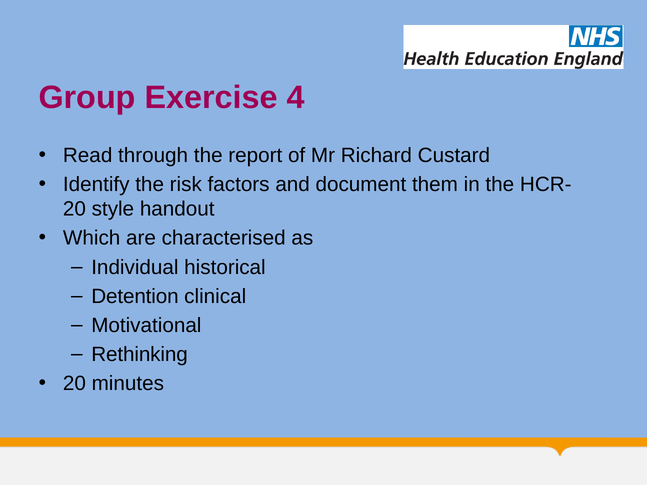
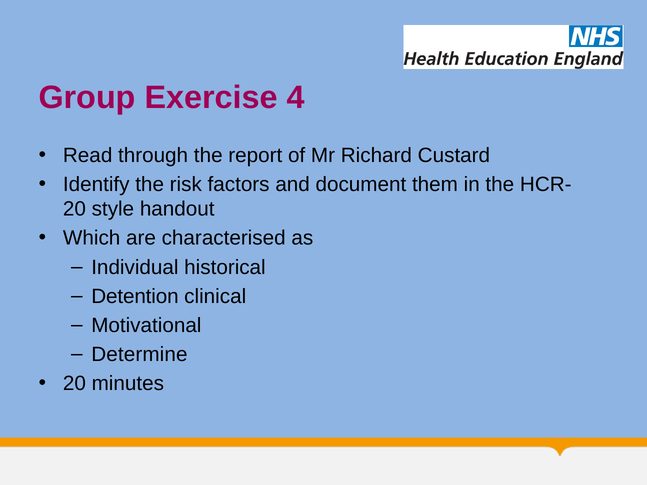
Rethinking: Rethinking -> Determine (139, 355)
